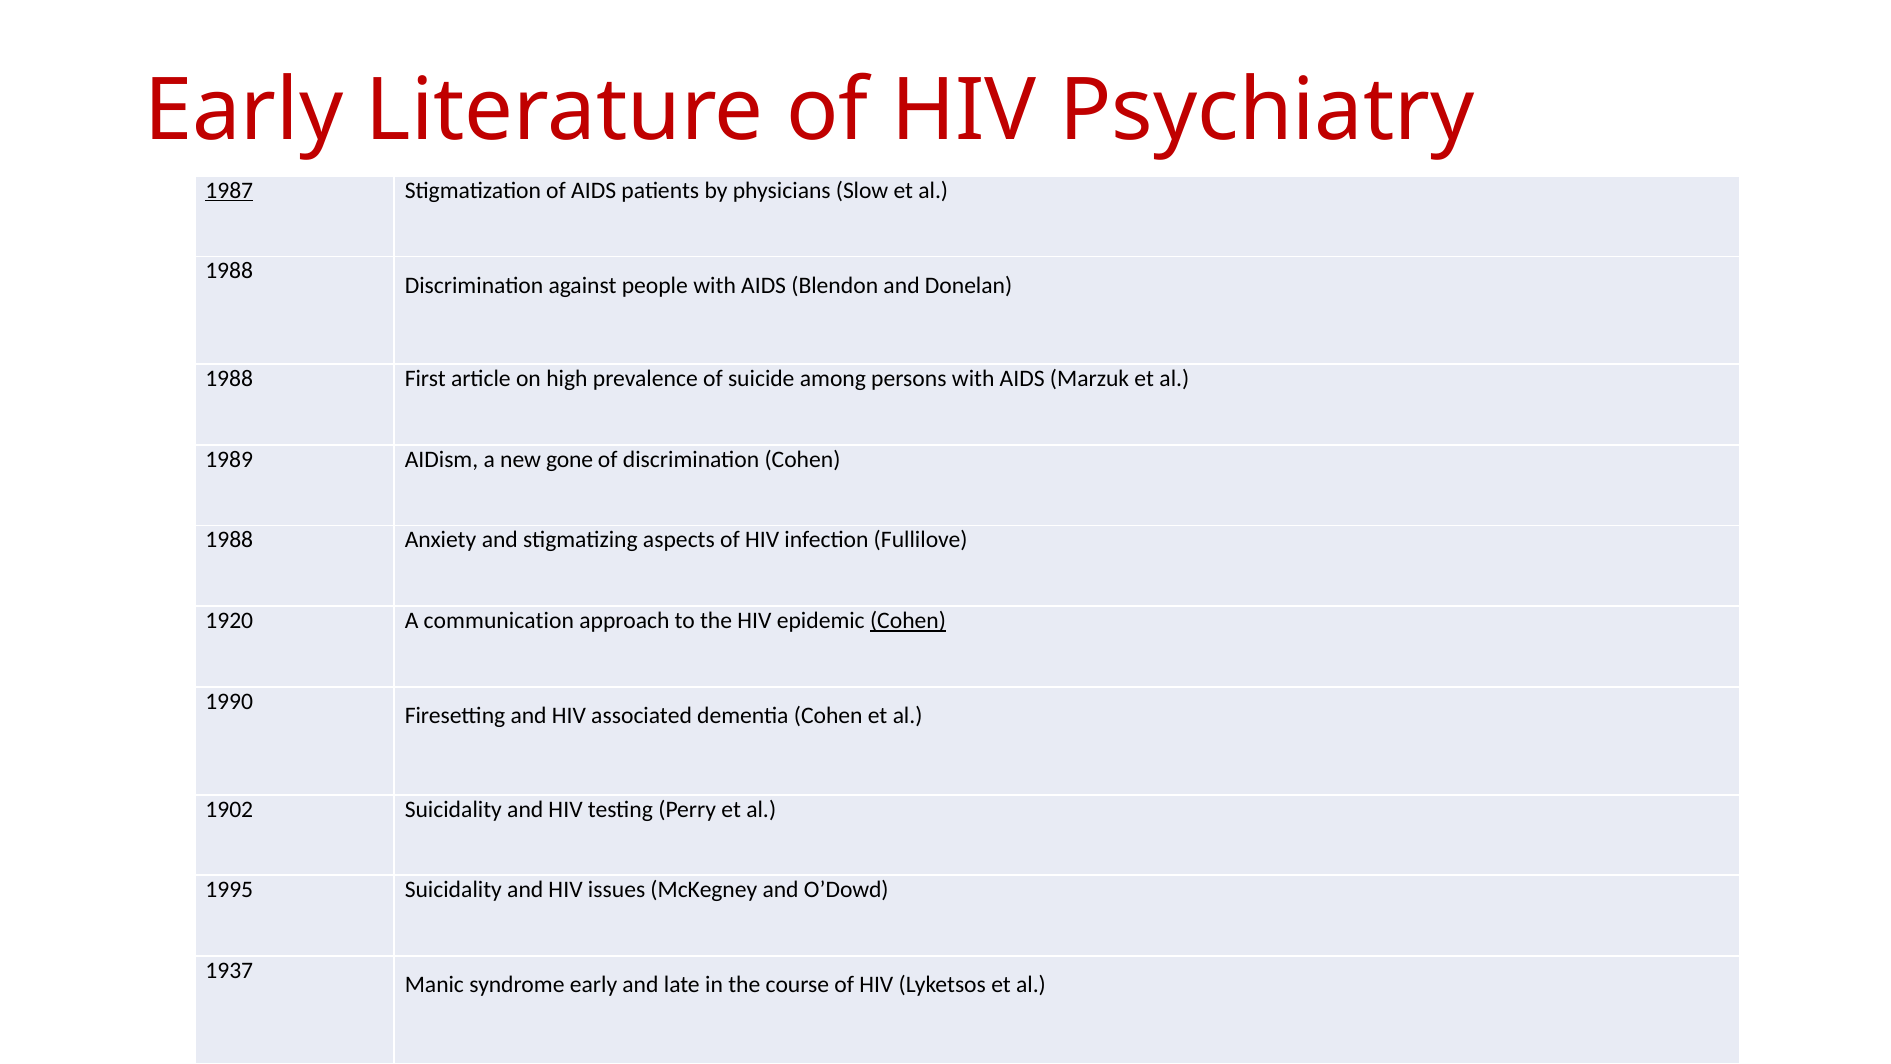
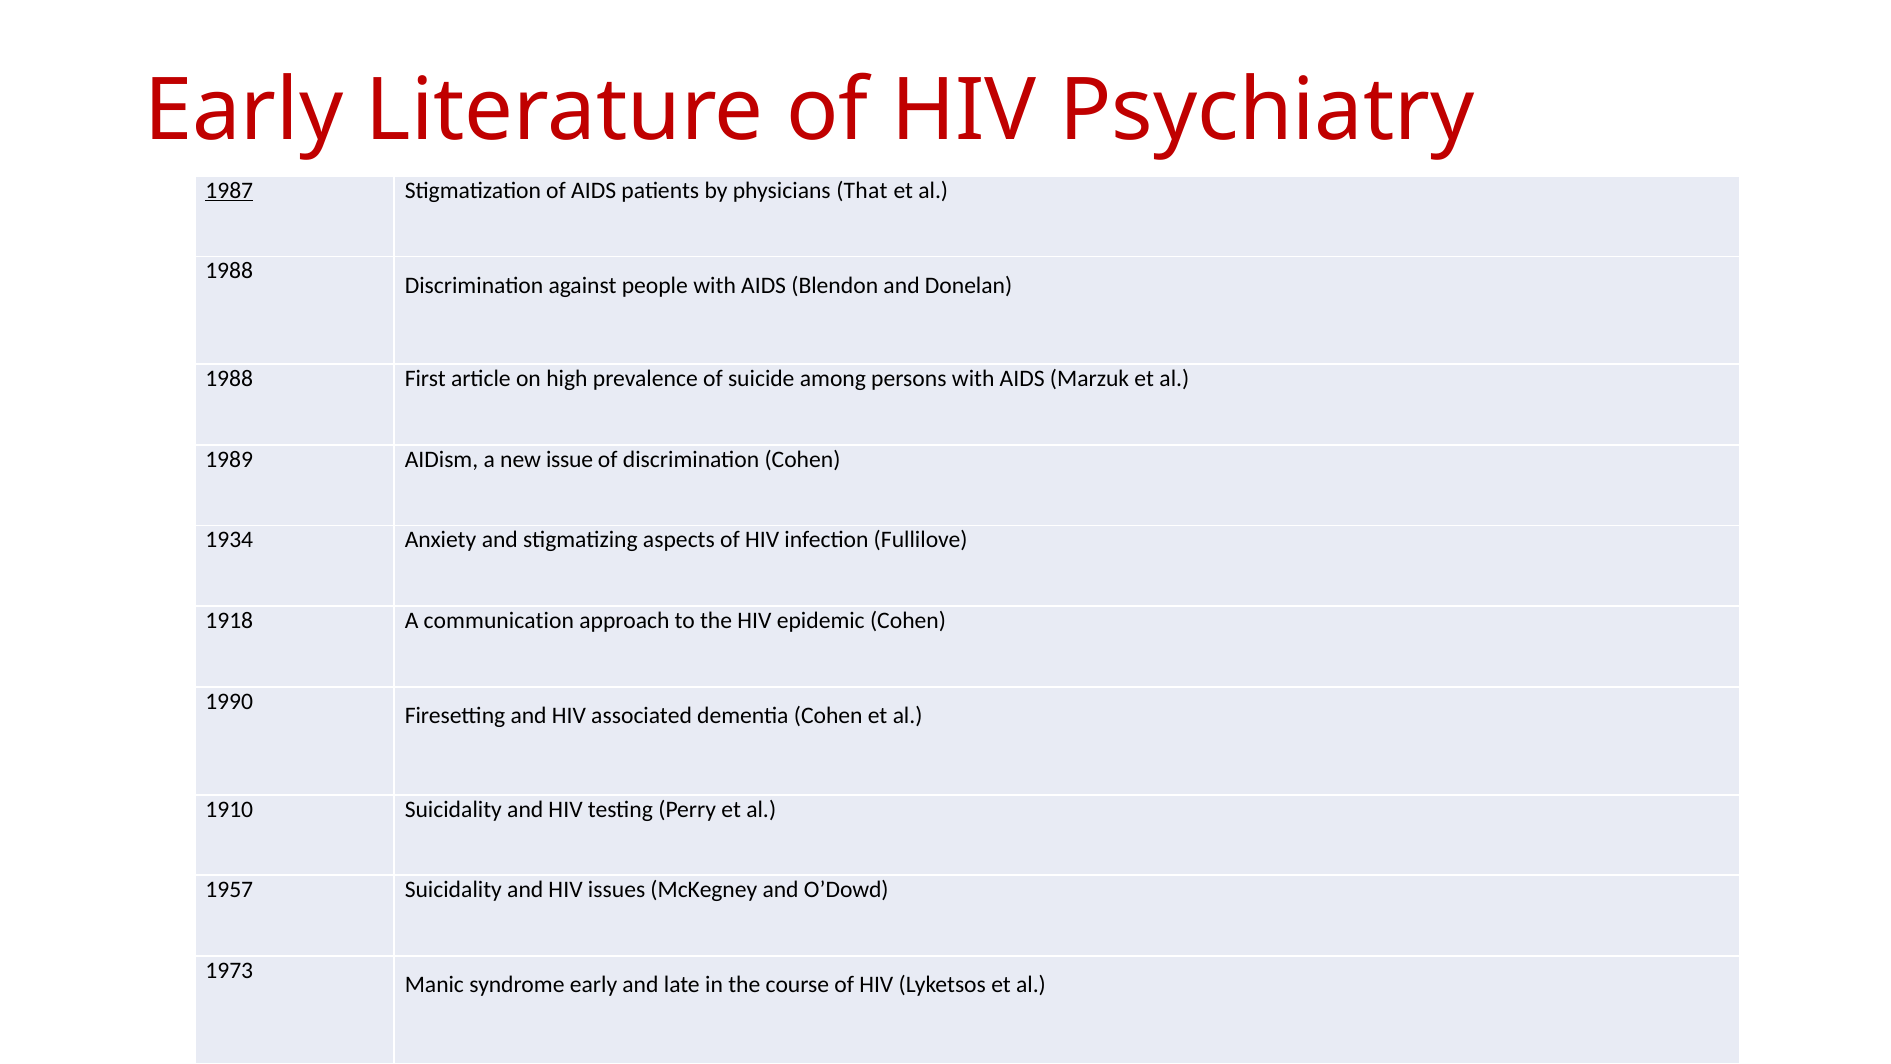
Slow: Slow -> That (862, 190)
gone: gone -> issue (570, 459)
1988: 1988 -> 1934 (229, 540)
1920: 1920 -> 1918 (229, 621)
Cohen underline: present -> none (908, 621)
1902: 1902 -> 1910 (229, 809)
1995: 1995 -> 1957 (229, 890)
1937: 1937 -> 1973 (229, 970)
